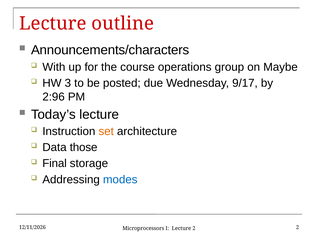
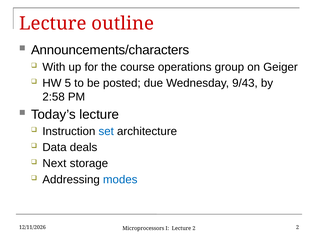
Maybe: Maybe -> Geiger (280, 67)
3: 3 -> 5 (68, 83)
9/17: 9/17 -> 9/43 (245, 83)
2:96: 2:96 -> 2:58 (54, 97)
set colour: orange -> blue (106, 132)
those: those -> deals (84, 148)
Final: Final -> Next (54, 164)
